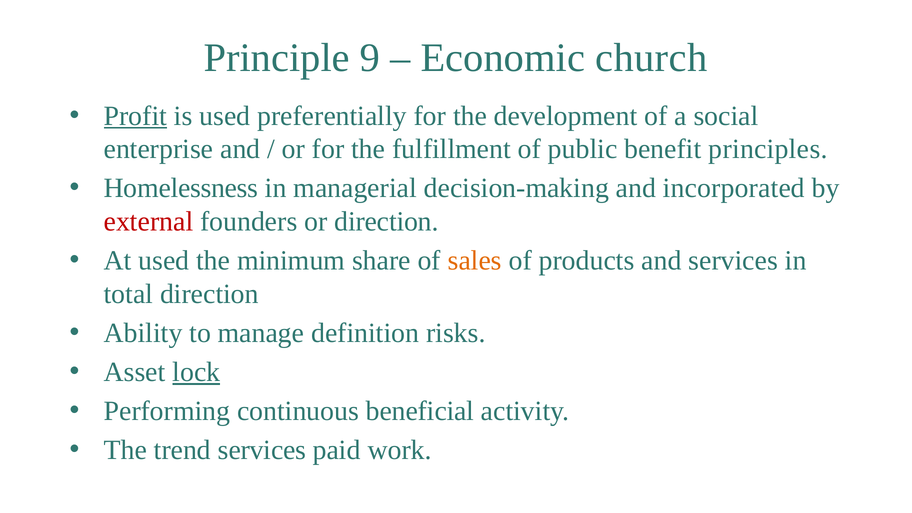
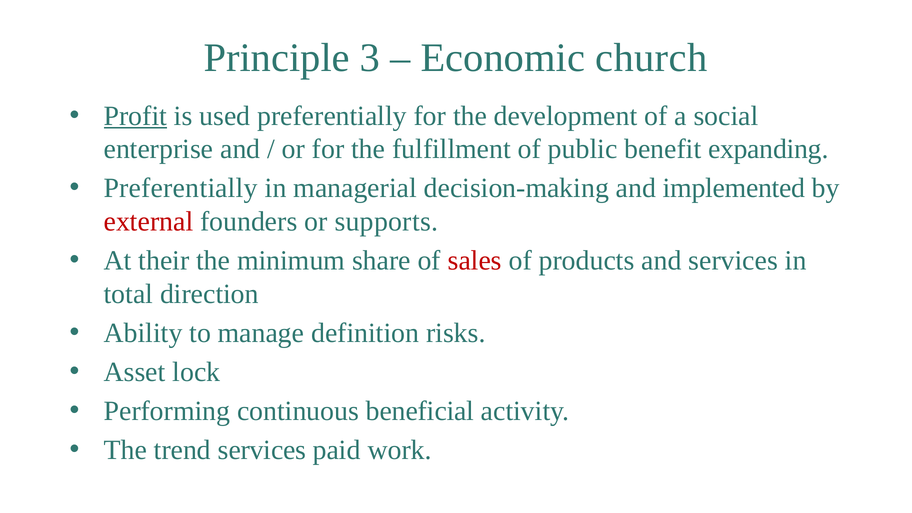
9: 9 -> 3 (370, 58)
principles: principles -> expanding (768, 149)
Homelessness: Homelessness -> Preferentially (181, 188)
incorporated: incorporated -> implemented (734, 188)
or direction: direction -> supports (386, 222)
At used: used -> their (164, 261)
sales colour: orange -> red (475, 261)
lock underline: present -> none (196, 372)
